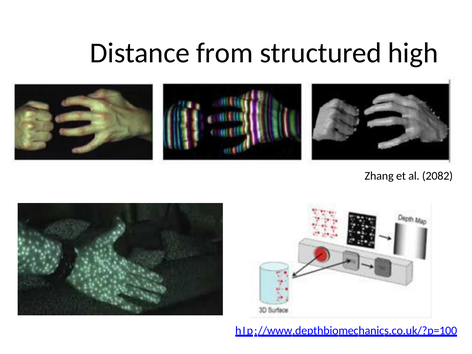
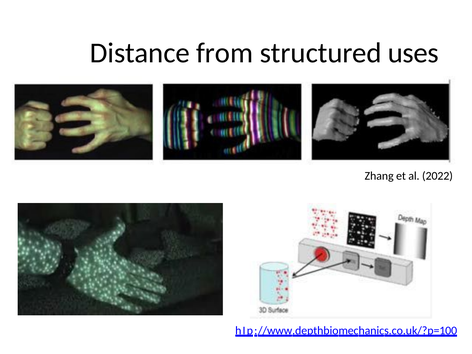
high: high -> uses (413, 53)
2082: 2082 -> 2022 (437, 176)
